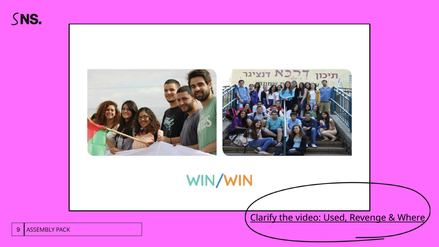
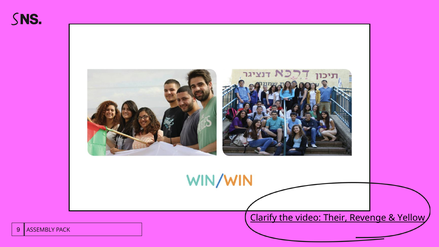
Used: Used -> Their (335, 218)
Where: Where -> Yellow (411, 218)
